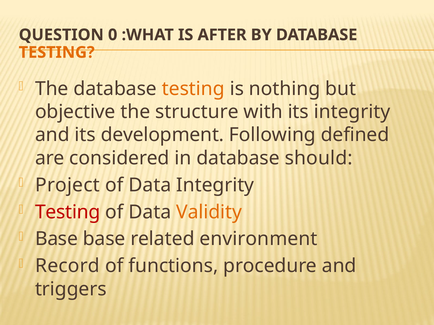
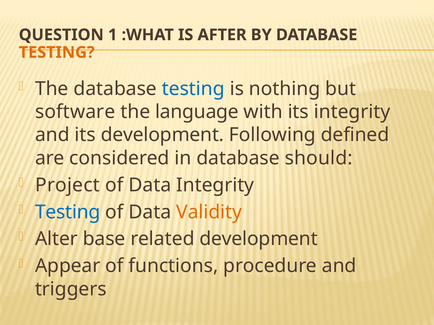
0: 0 -> 1 (113, 35)
testing colour: orange -> blue (193, 89)
objective: objective -> software (75, 112)
structure: structure -> language (197, 112)
Testing colour: red -> blue (68, 212)
Base: Base -> Alter (56, 239)
related environment: environment -> development (259, 239)
Record: Record -> Appear (68, 266)
